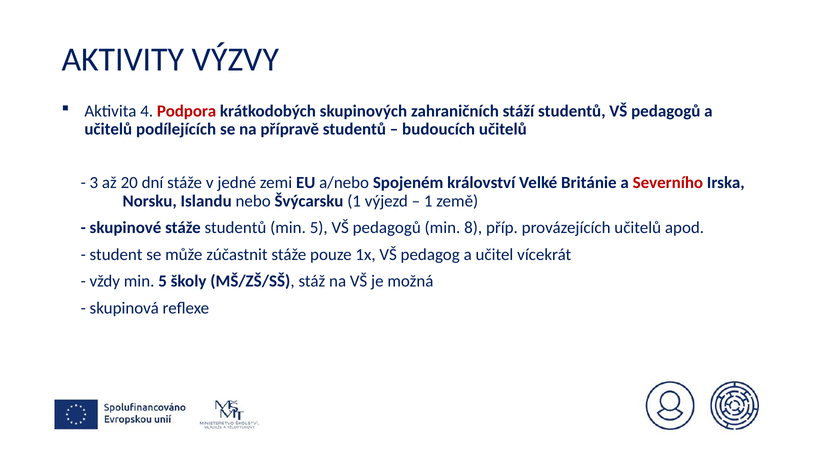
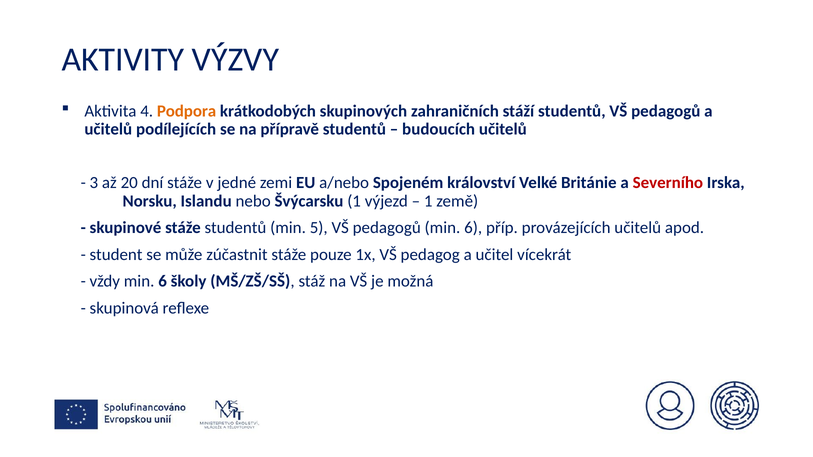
Podpora colour: red -> orange (187, 111)
pedagogů min 8: 8 -> 6 (473, 228)
vždy min 5: 5 -> 6 (163, 282)
